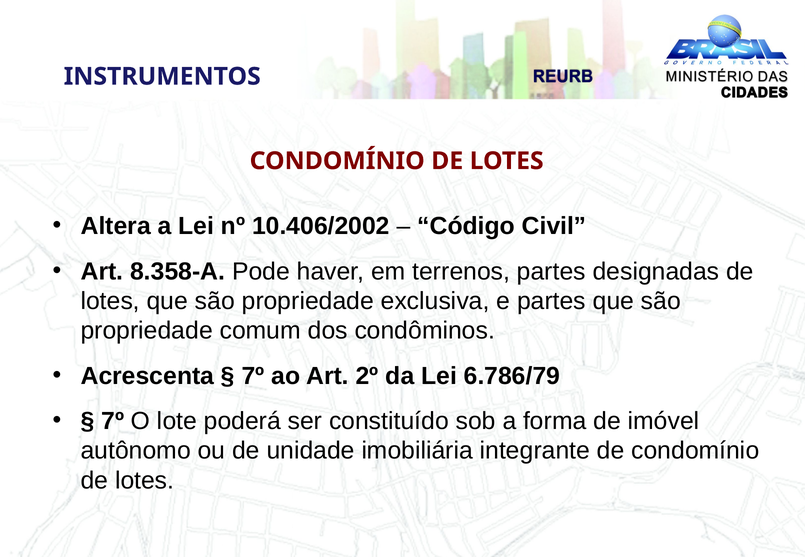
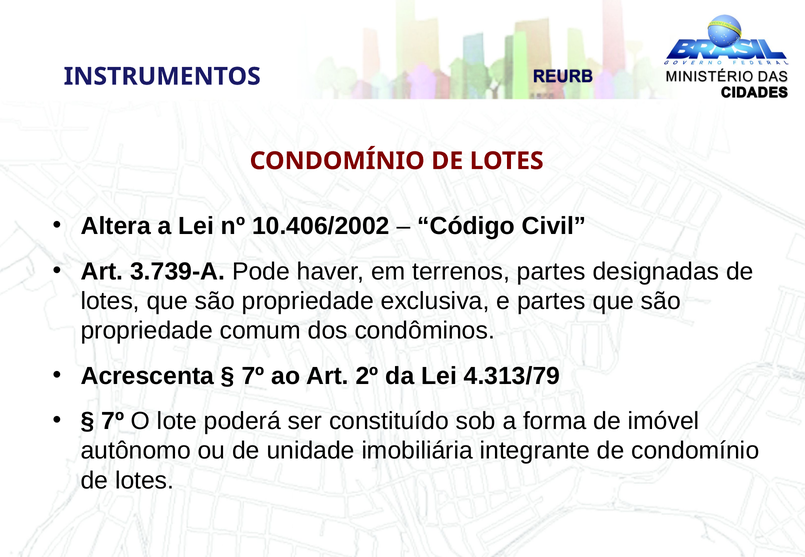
8.358-A: 8.358-A -> 3.739-A (178, 271)
6.786/79: 6.786/79 -> 4.313/79 (512, 376)
